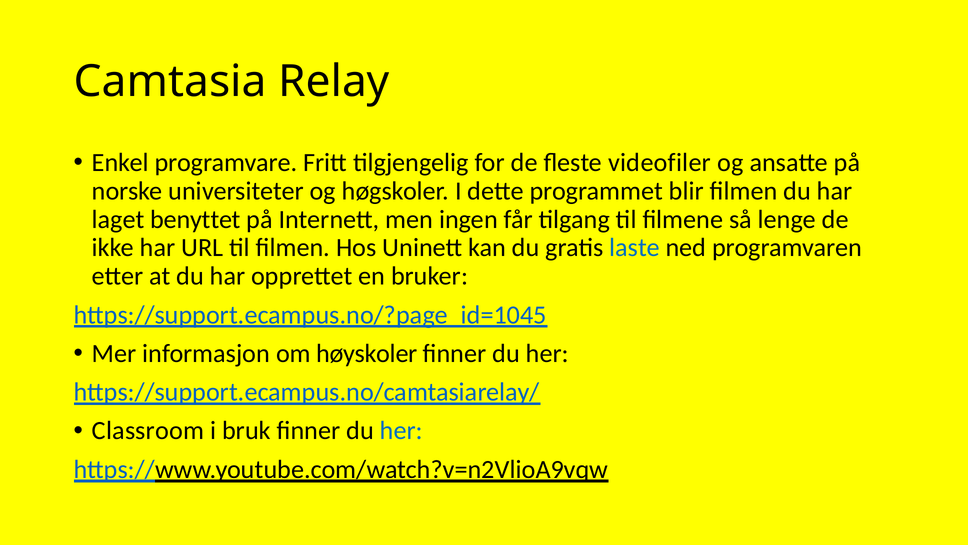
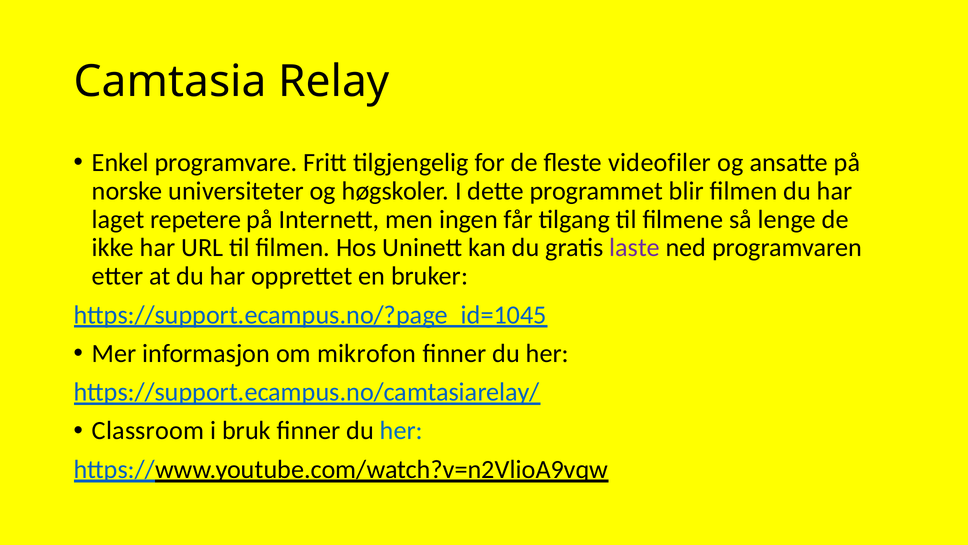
benyttet: benyttet -> repetere (196, 219)
laste colour: blue -> purple (635, 247)
høyskoler: høyskoler -> mikrofon (367, 353)
